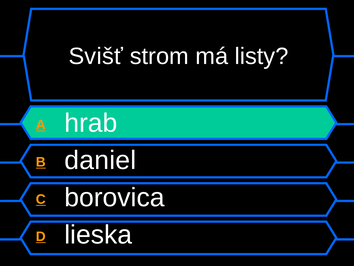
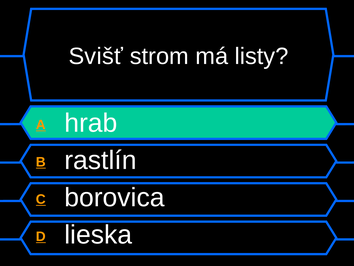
daniel: daniel -> rastlín (100, 160)
